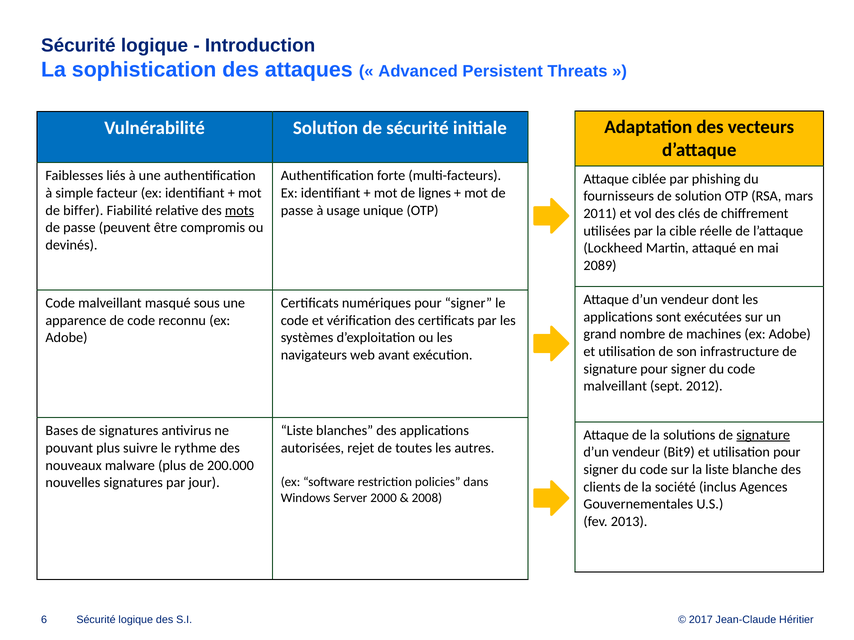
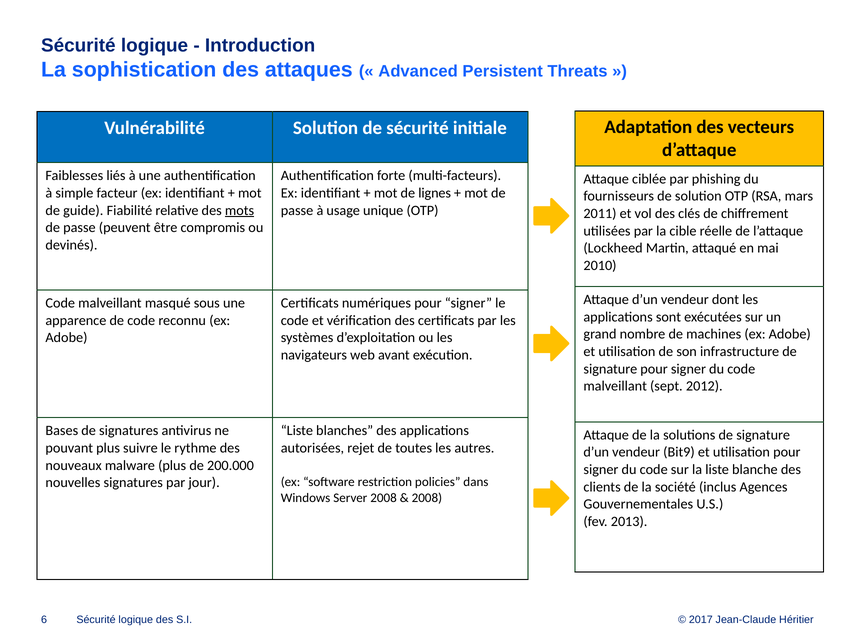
biffer: biffer -> guide (83, 210)
2089: 2089 -> 2010 (600, 266)
signature underline: present -> none (763, 435)
Server 2000: 2000 -> 2008 (384, 499)
